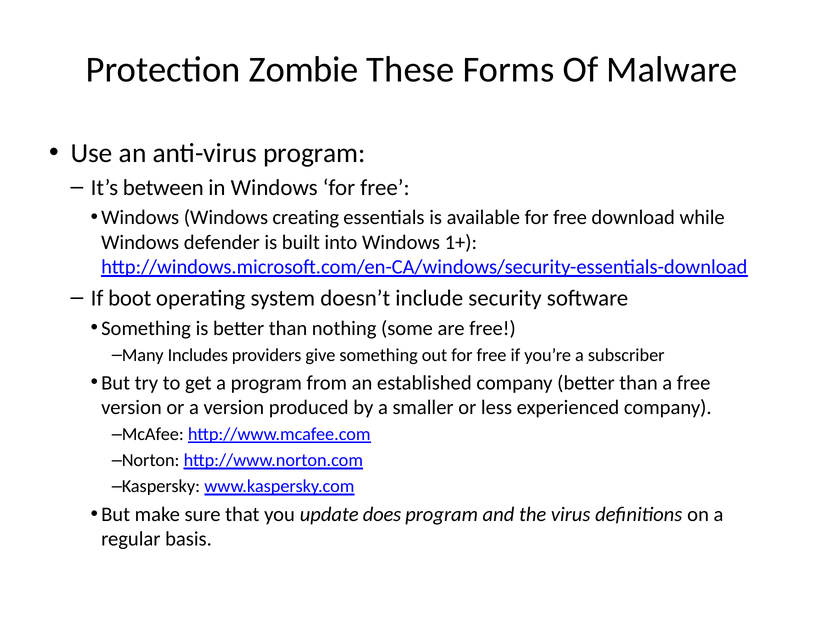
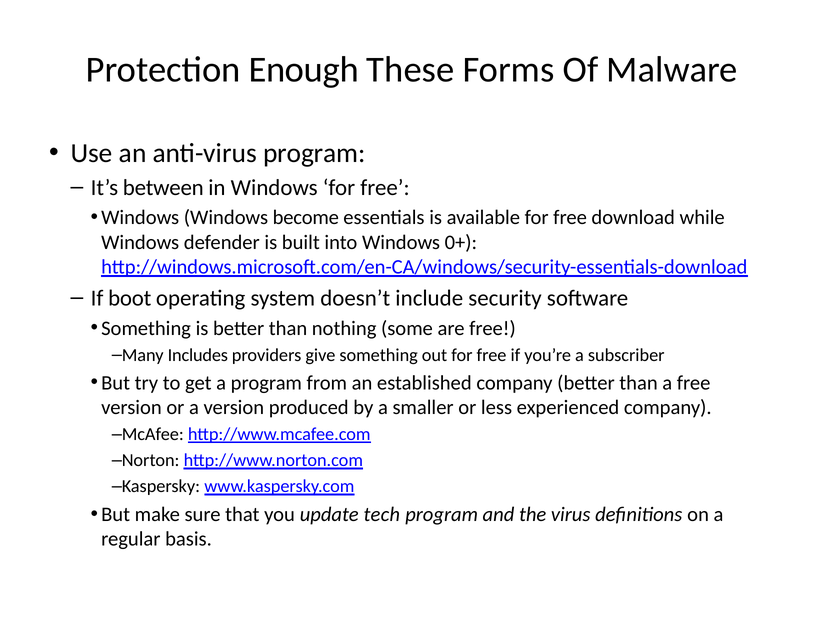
Zombie: Zombie -> Enough (304, 70)
creating: creating -> become (306, 218)
1+: 1+ -> 0+ (461, 242)
does: does -> tech (382, 514)
